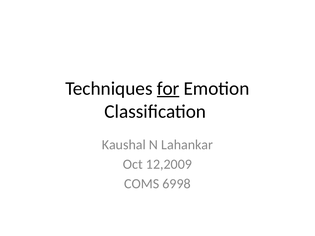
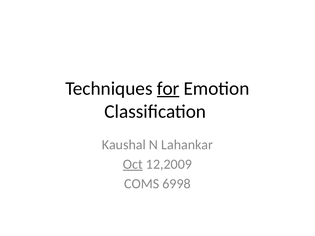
Oct underline: none -> present (133, 164)
